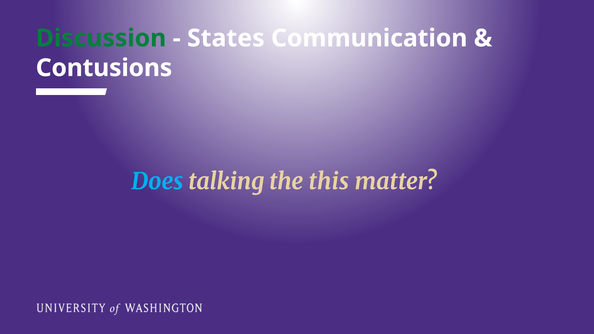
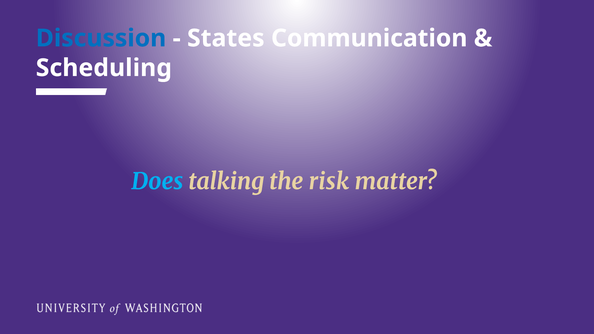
Discussion colour: green -> blue (101, 38)
Contusions: Contusions -> Scheduling (104, 68)
this: this -> risk (329, 182)
